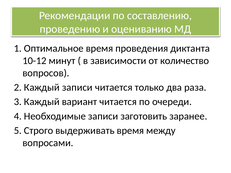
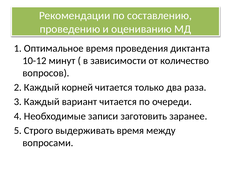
Каждый записи: записи -> корней (77, 88)
